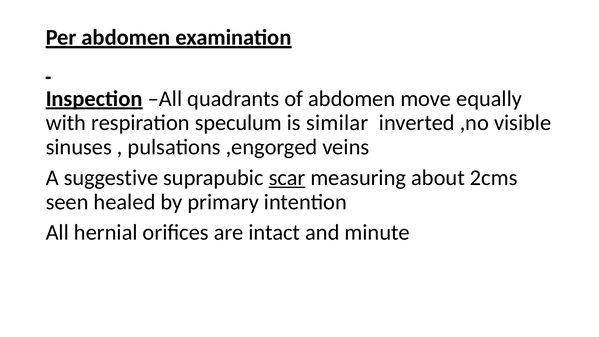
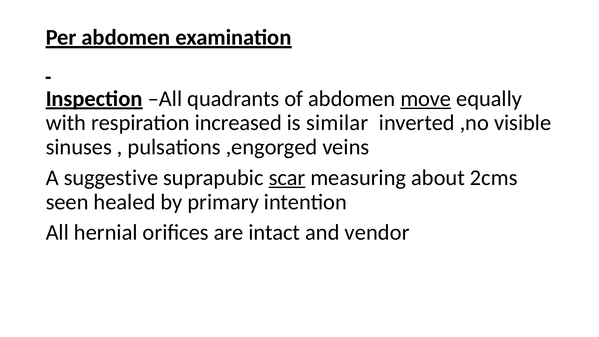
move underline: none -> present (426, 99)
speculum: speculum -> increased (238, 123)
minute: minute -> vendor (377, 232)
